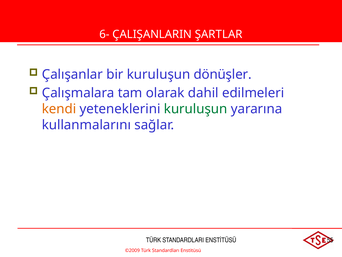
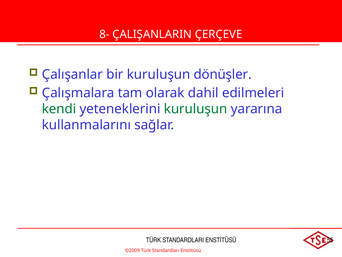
6-: 6- -> 8- (104, 34)
ŞARTLAR: ŞARTLAR -> ÇERÇEVE (219, 34)
kendi colour: orange -> green (59, 109)
